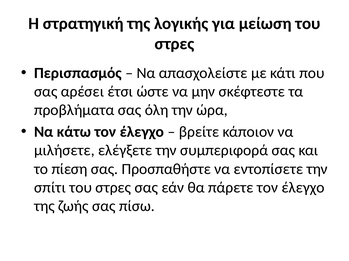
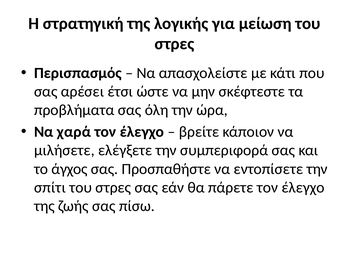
κάτω: κάτω -> χαρά (74, 132)
πίεση: πίεση -> άγχος (69, 169)
